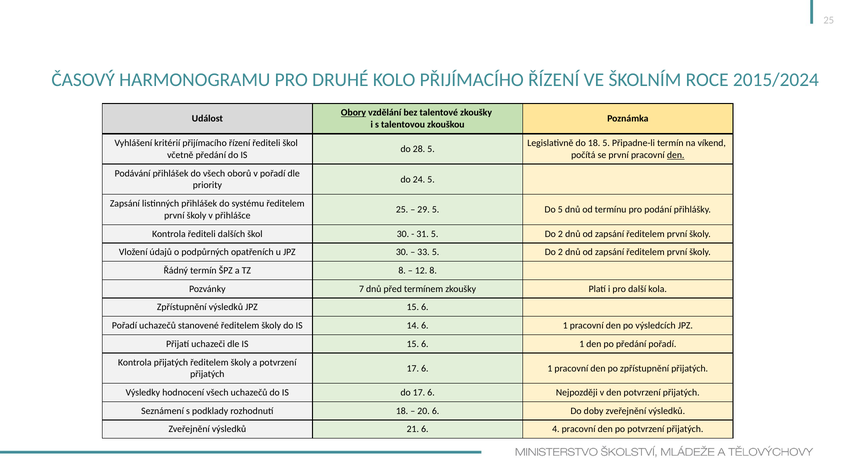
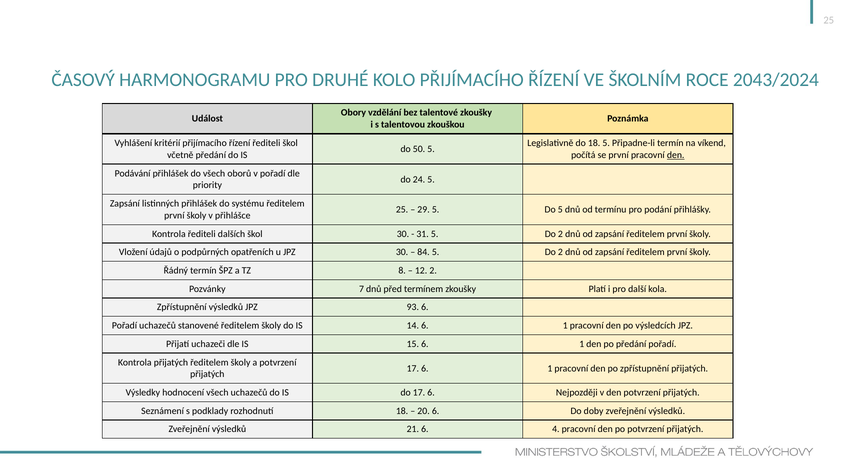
2015/2024: 2015/2024 -> 2043/2024 (776, 80)
Obory underline: present -> none (354, 113)
28: 28 -> 50 (419, 149)
33: 33 -> 84 (424, 252)
12 8: 8 -> 2 (433, 271)
JPZ 15: 15 -> 93 (413, 307)
